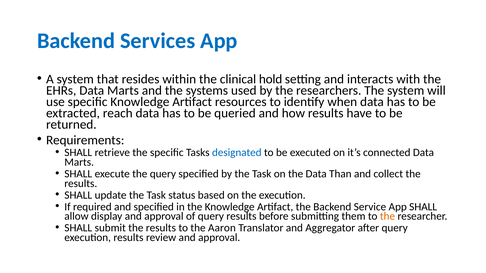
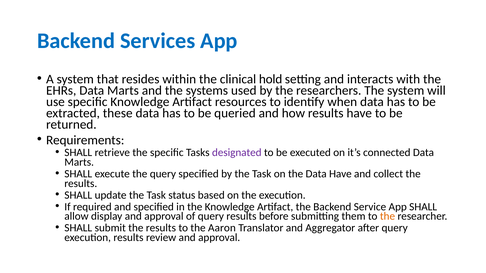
reach: reach -> these (118, 113)
designated colour: blue -> purple (237, 153)
Data Than: Than -> Have (340, 174)
